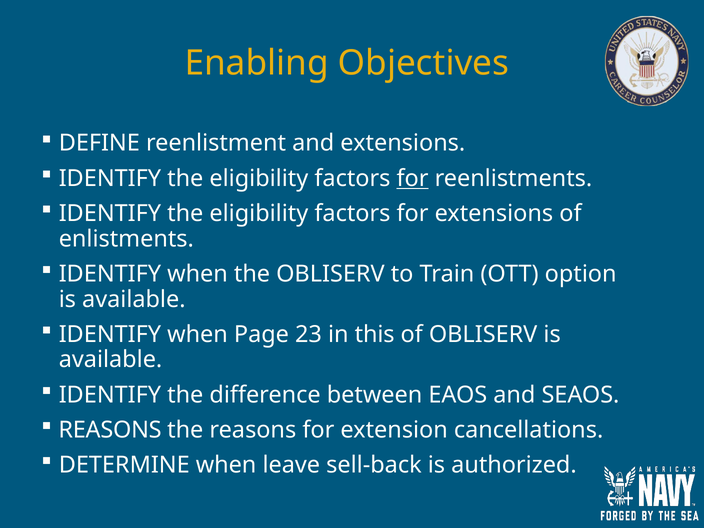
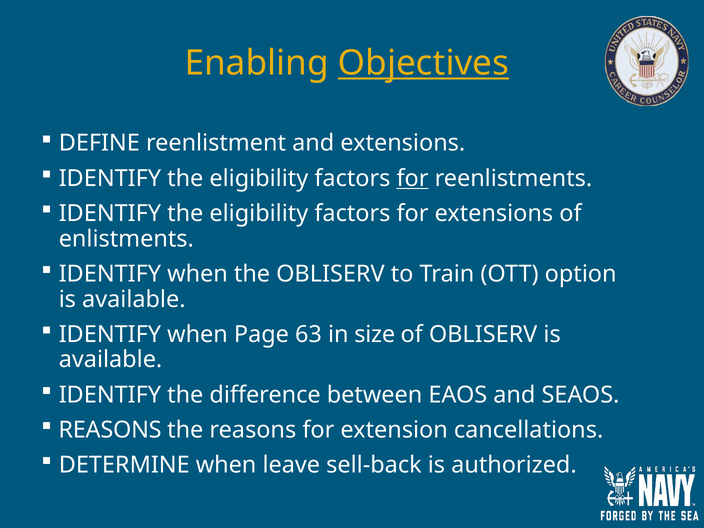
Objectives underline: none -> present (424, 63)
23: 23 -> 63 (309, 334)
this: this -> size (375, 334)
